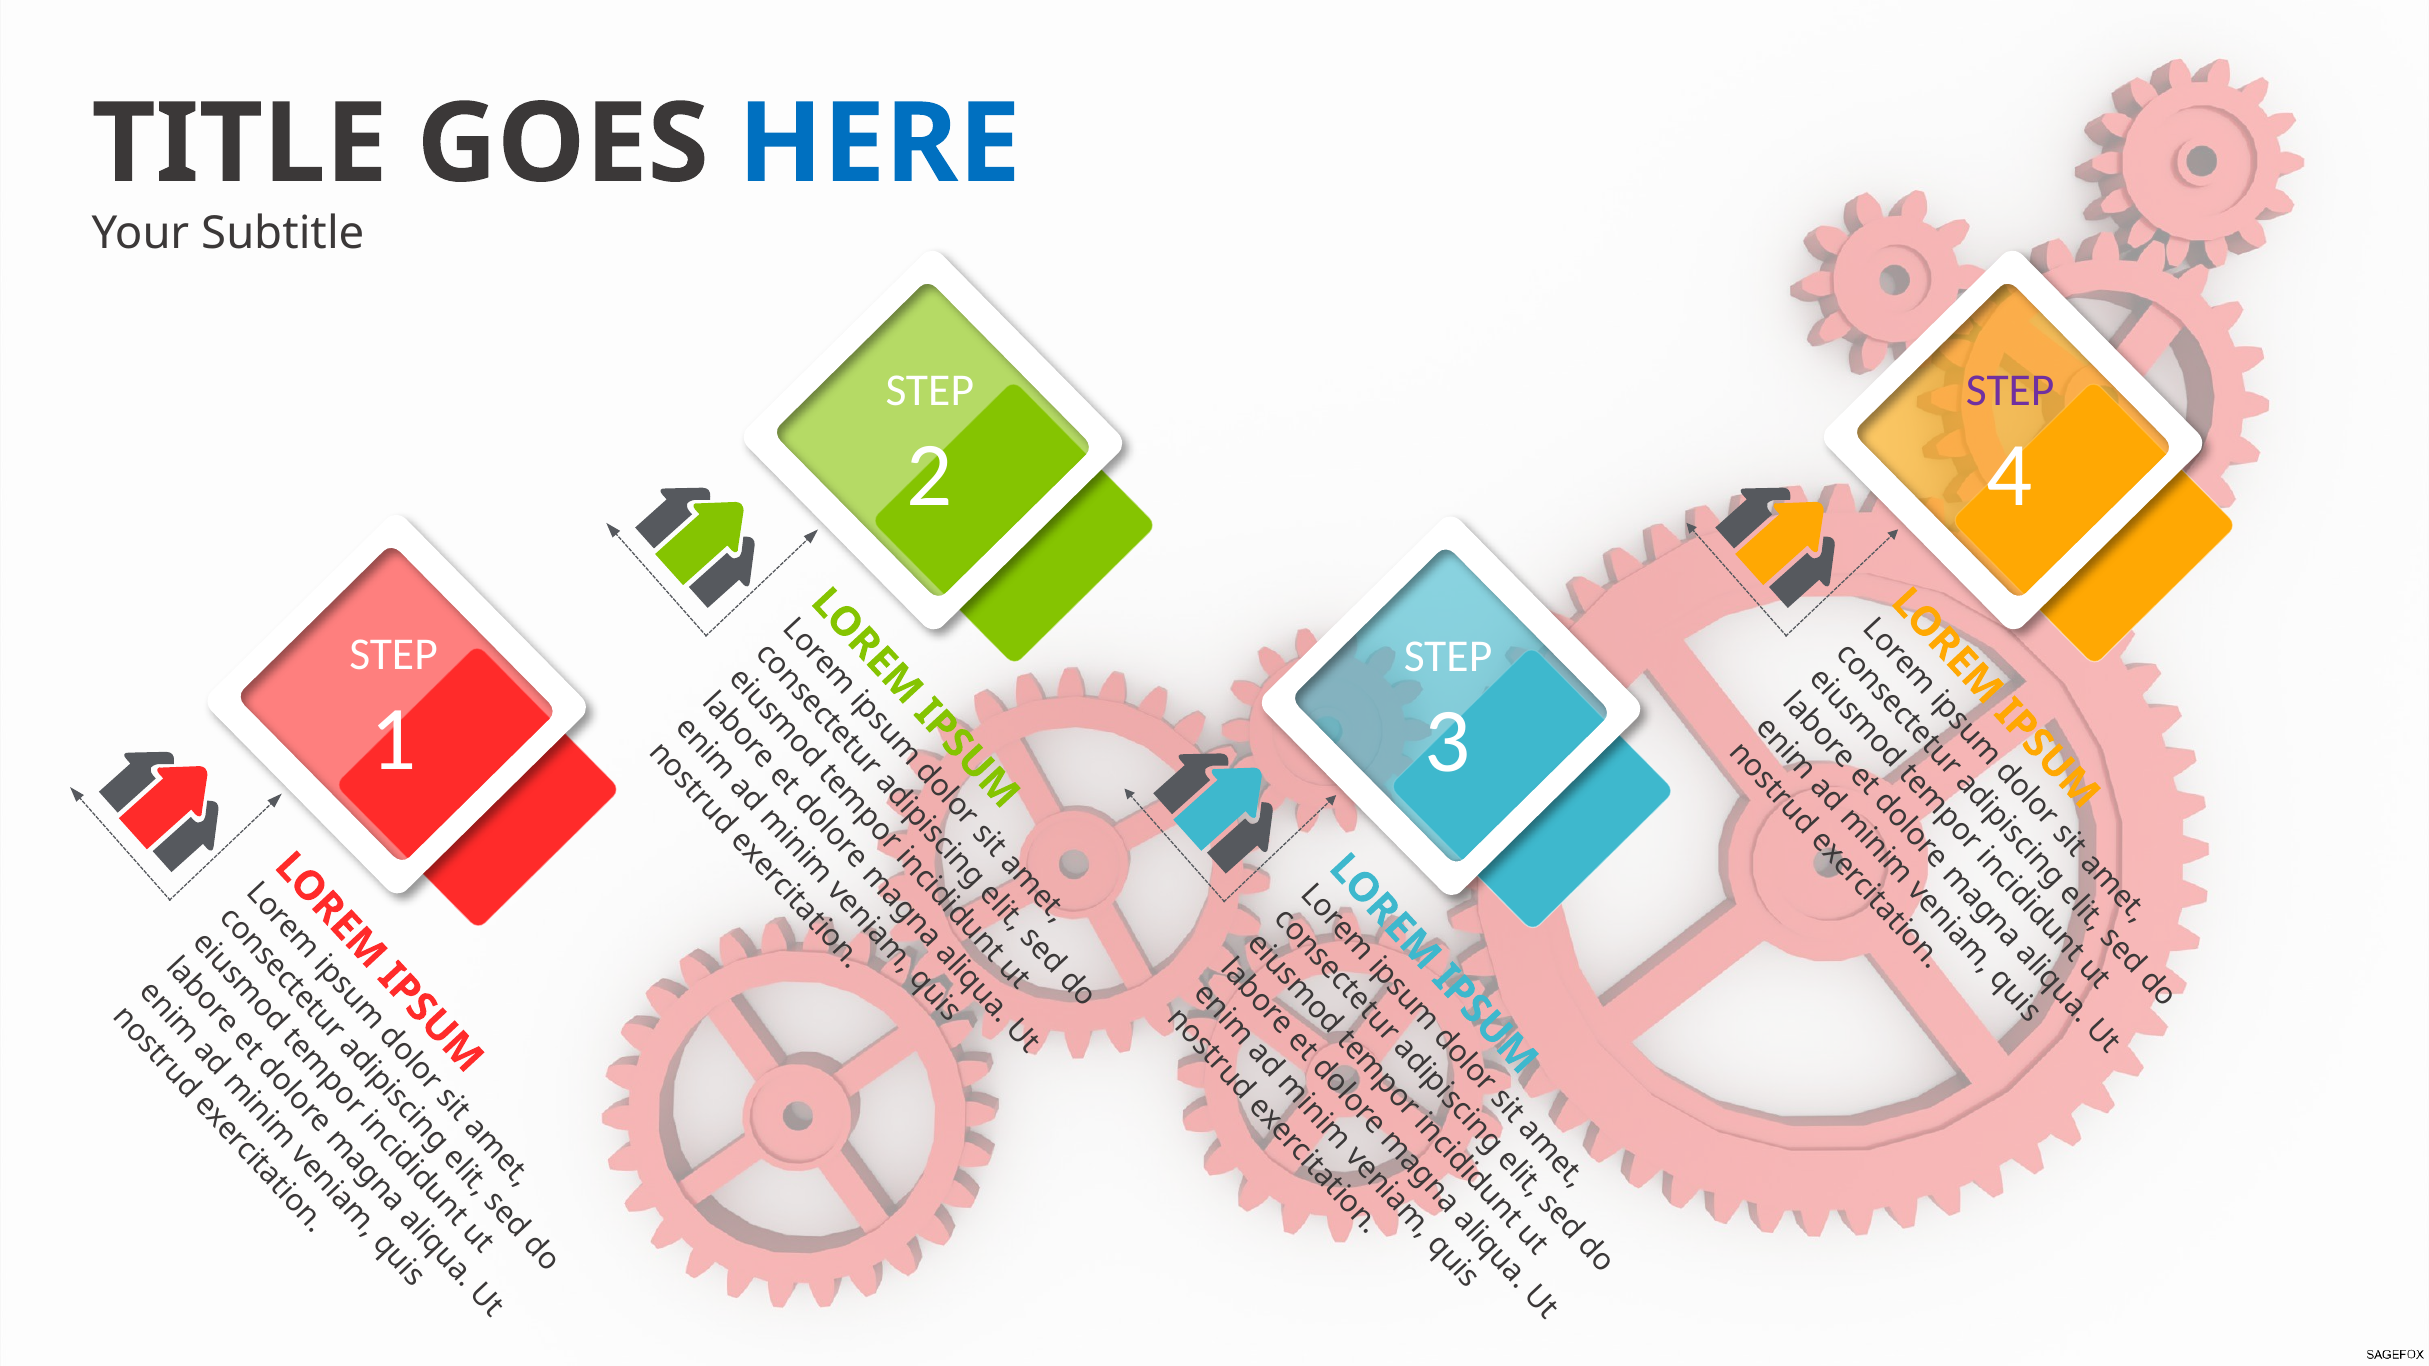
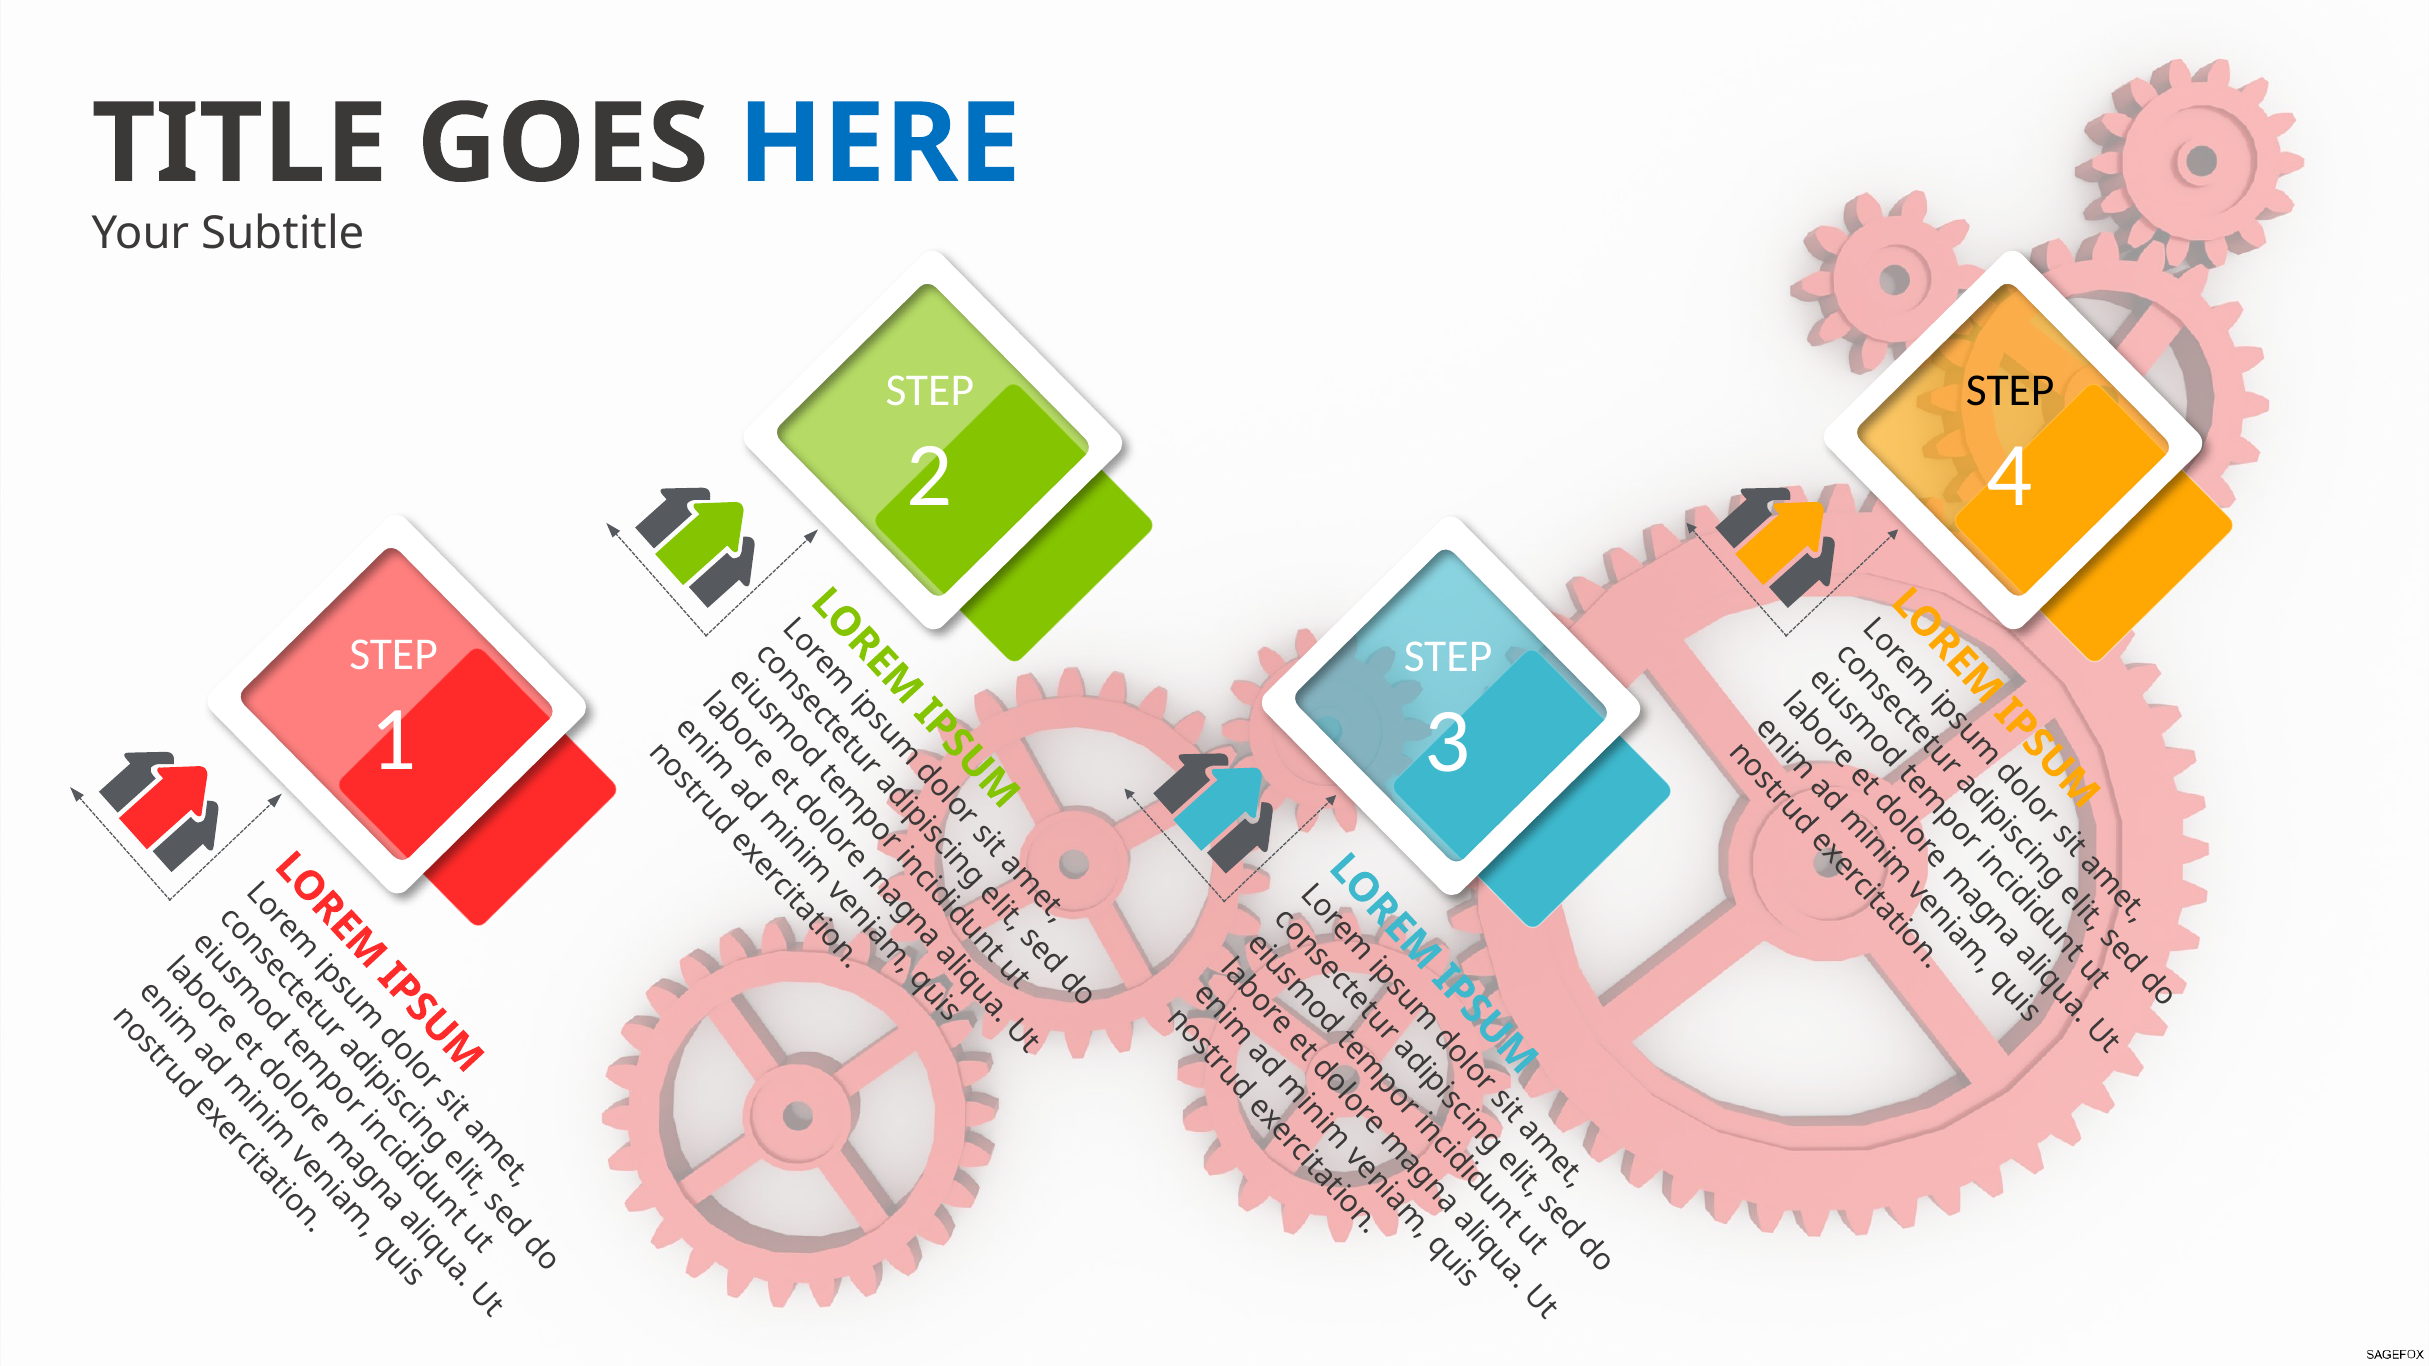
STEP colour: purple -> black (2010, 390)
